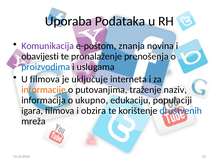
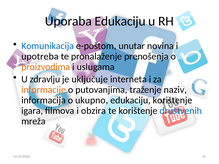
Uporaba Podataka: Podataka -> Edukaciju (120, 21)
Komunikacija colour: purple -> blue (48, 46)
znanja: znanja -> unutar (132, 46)
obavijesti: obavijesti -> upotreba (40, 56)
proizvodima colour: blue -> orange (46, 67)
U filmova: filmova -> zdravlju (45, 79)
edukaciju populaciji: populaciji -> korištenje (173, 100)
